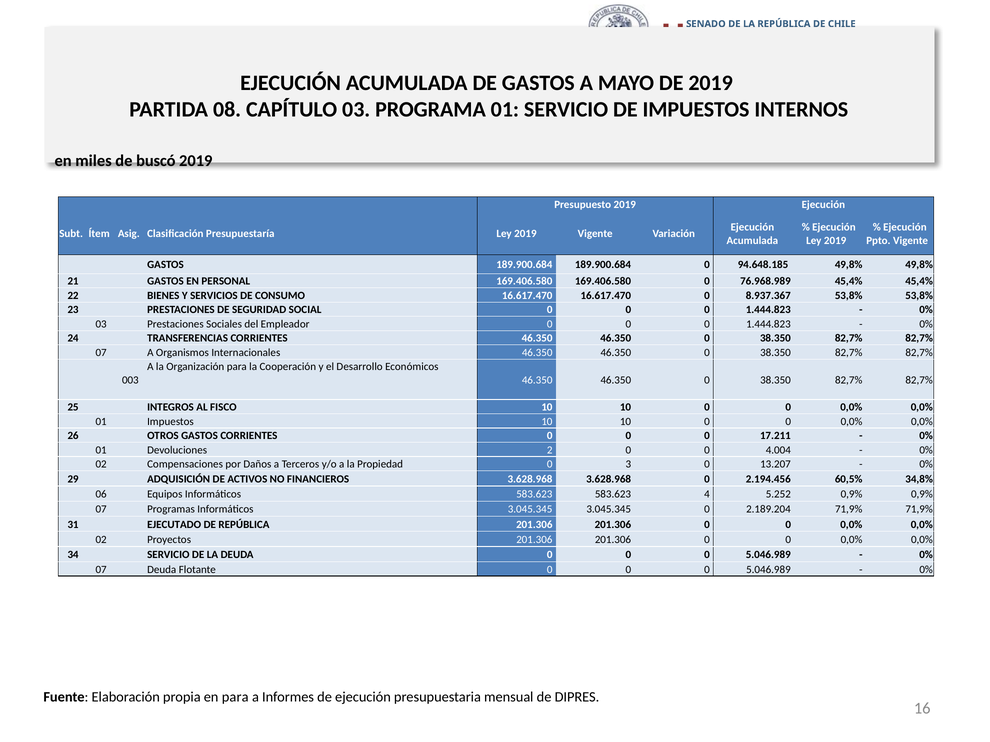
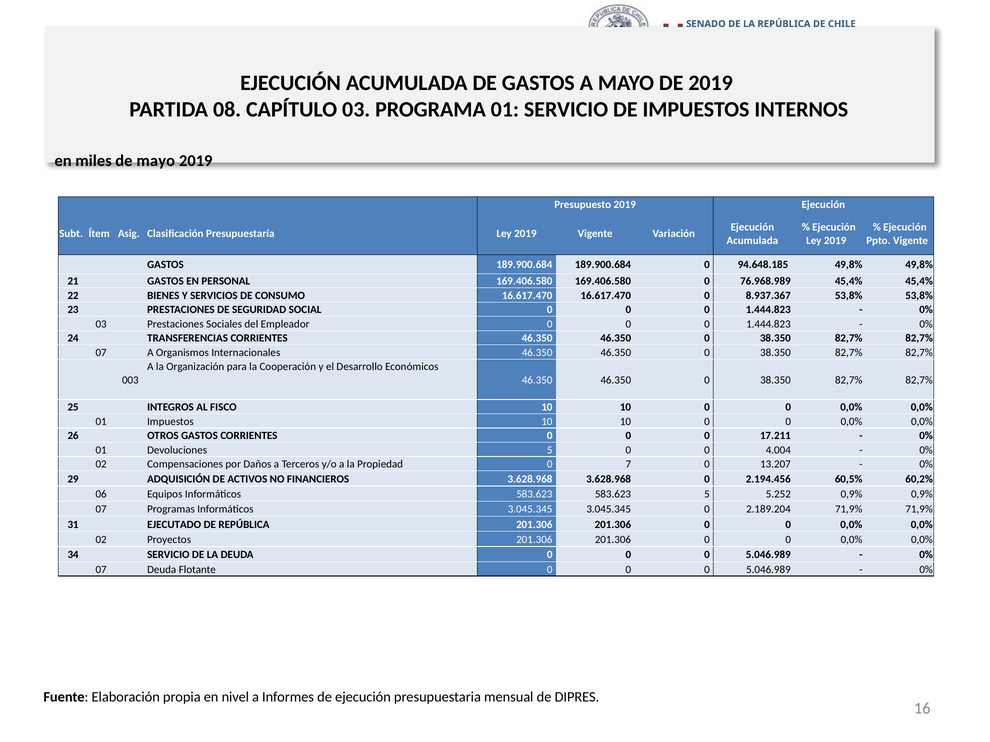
de buscó: buscó -> mayo (156, 161)
Devoluciones 2: 2 -> 5 (550, 450)
3: 3 -> 7 (628, 465)
34,8%: 34,8% -> 60,2% (919, 479)
583.623 4: 4 -> 5 (707, 494)
en para: para -> nivel (235, 698)
